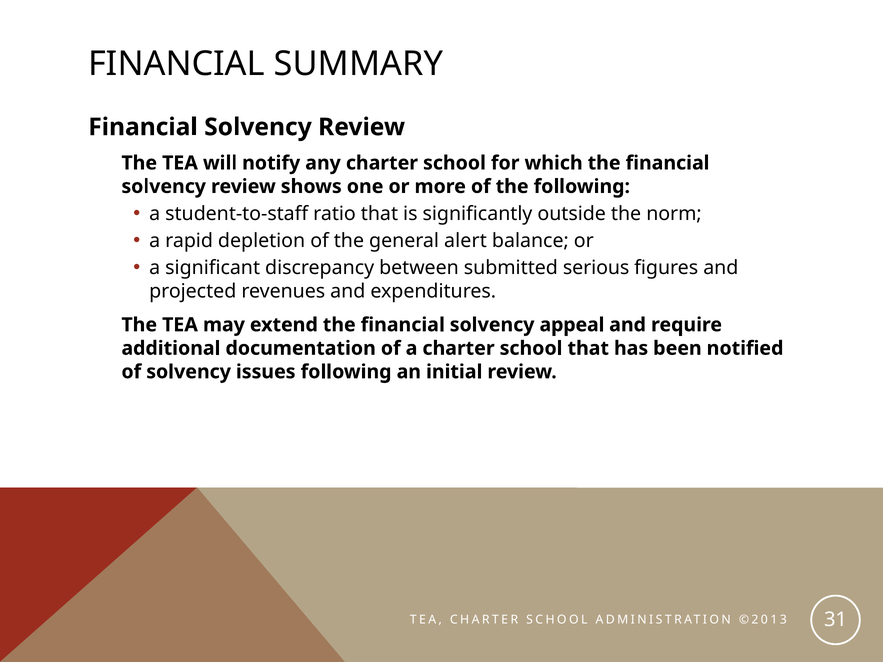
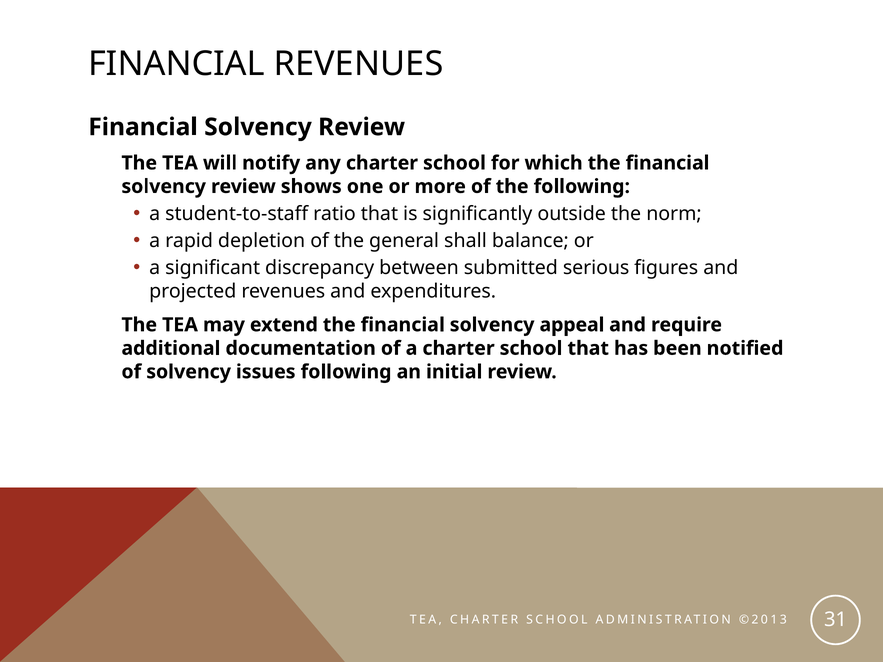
FINANCIAL SUMMARY: SUMMARY -> REVENUES (359, 64)
alert: alert -> shall (465, 241)
